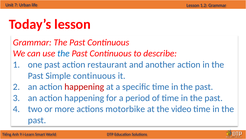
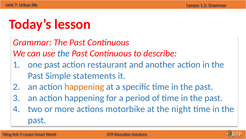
Simple continuous: continuous -> statements (94, 75)
happening colour: red -> orange (84, 86)
video: video -> night (181, 109)
